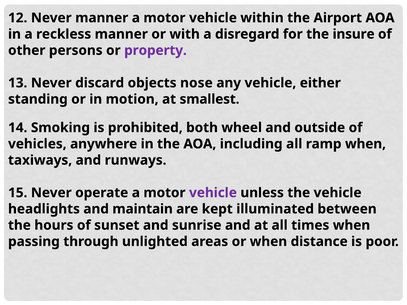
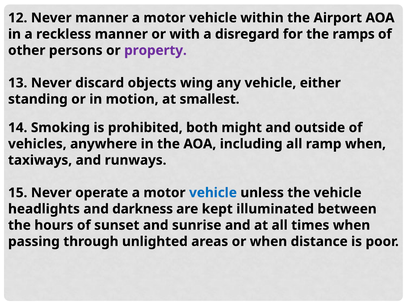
insure: insure -> ramps (354, 34)
nose: nose -> wing (197, 83)
wheel: wheel -> might (242, 128)
vehicle colour: purple -> blue (213, 193)
maintain: maintain -> darkness (143, 209)
